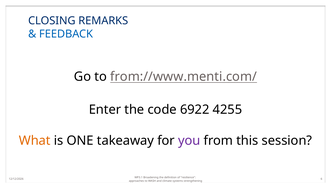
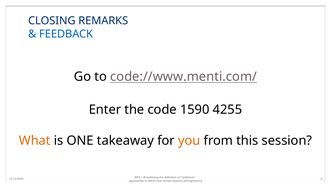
from://www.menti.com/: from://www.menti.com/ -> code://www.menti.com/ (184, 76)
6922: 6922 -> 1590 (195, 109)
you colour: purple -> orange (189, 140)
